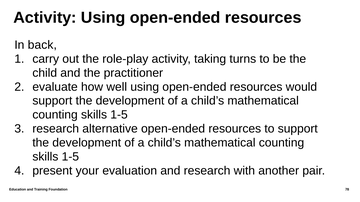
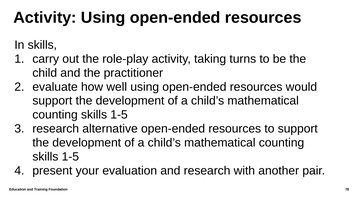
In back: back -> skills (42, 45)
